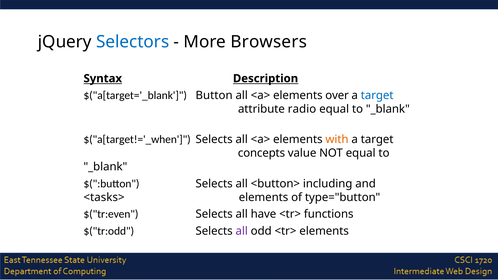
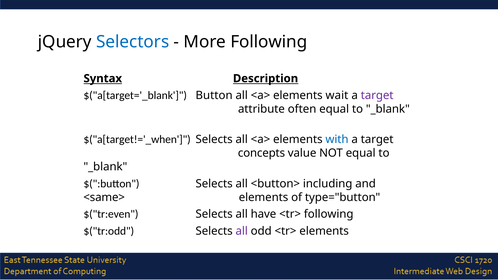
More Browsers: Browsers -> Following (269, 42)
over: over -> wait (337, 95)
target colour: blue -> purple (377, 95)
radio: radio -> often (302, 109)
with colour: orange -> blue (337, 140)
<tasks>: <tasks> -> <same> (104, 197)
<tr> functions: functions -> following (329, 214)
